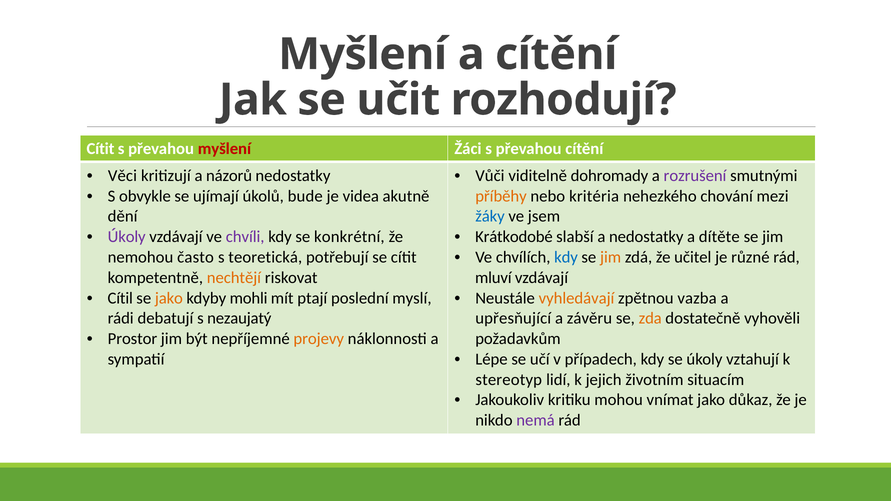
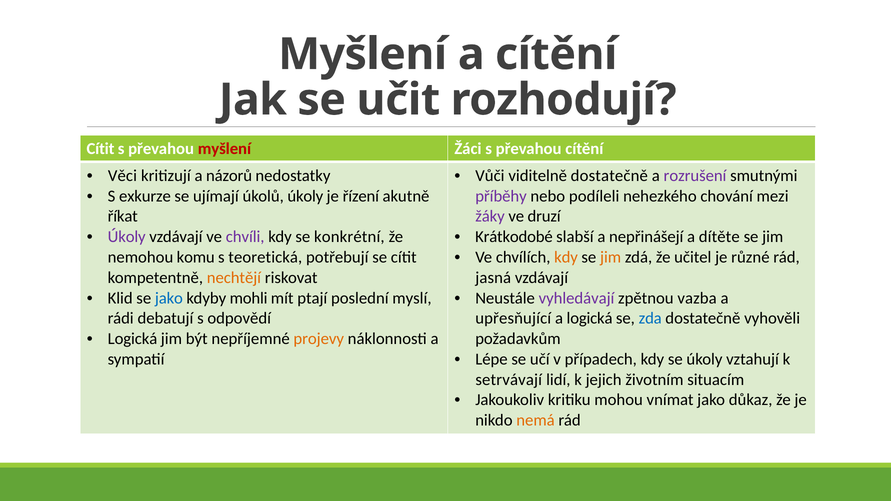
viditelně dohromady: dohromady -> dostatečně (609, 176)
obvykle: obvykle -> exkurze (145, 196)
úkolů bude: bude -> úkoly (305, 196)
videa: videa -> řízení (361, 196)
příběhy colour: orange -> purple (501, 196)
kritéria: kritéria -> podíleli (594, 196)
dění: dění -> říkat (123, 217)
žáky colour: blue -> purple (490, 217)
jsem: jsem -> druzí (544, 217)
a nedostatky: nedostatky -> nepřinášejí (646, 237)
kdy colour: blue -> orange (566, 257)
často: často -> komu (196, 257)
mluví: mluví -> jasná (493, 278)
Cítil: Cítil -> Klid (120, 298)
jako colour: orange -> blue (169, 298)
vyhledávají colour: orange -> purple (577, 298)
nezaujatý: nezaujatý -> odpovědí (239, 319)
a závěru: závěru -> logická (590, 319)
zda colour: orange -> blue (650, 319)
Prostor: Prostor -> Logická (132, 339)
stereotyp: stereotyp -> setrvávají (509, 380)
nemá colour: purple -> orange (536, 420)
